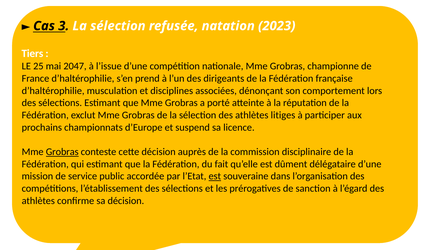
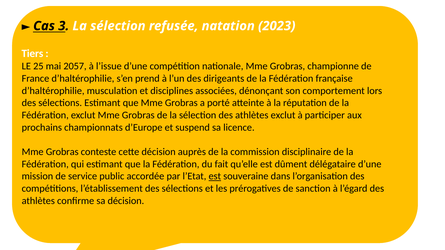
2047: 2047 -> 2057 (75, 66)
athlètes litiges: litiges -> exclut (283, 115)
Grobras underline: present -> none (62, 152)
